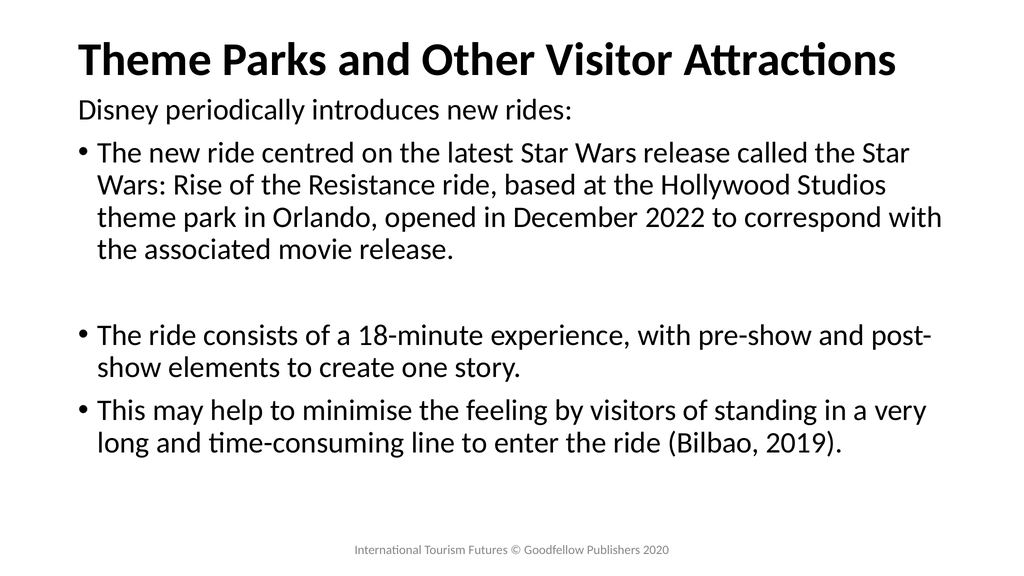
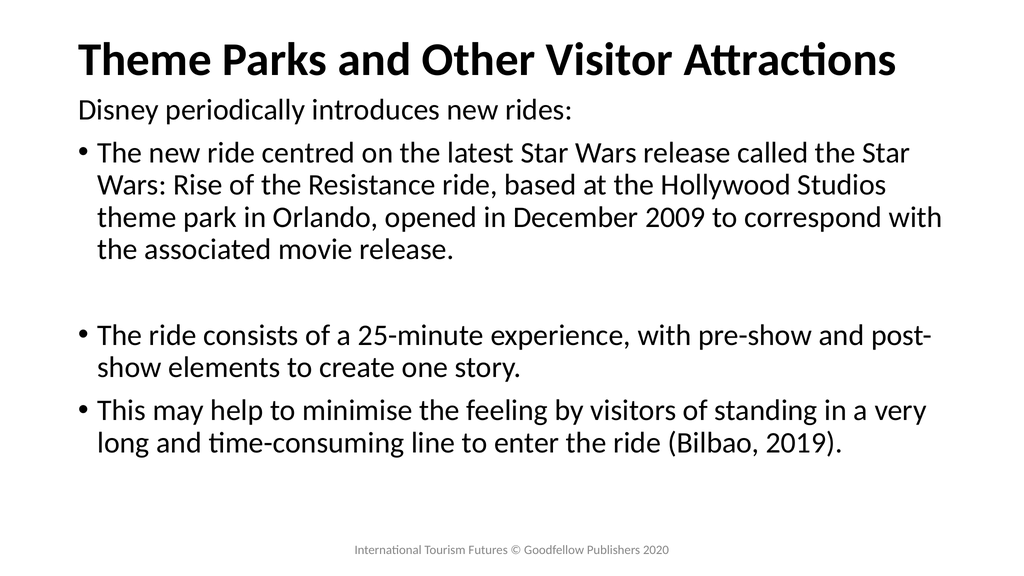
2022: 2022 -> 2009 (675, 217)
18-minute: 18-minute -> 25-minute (421, 335)
